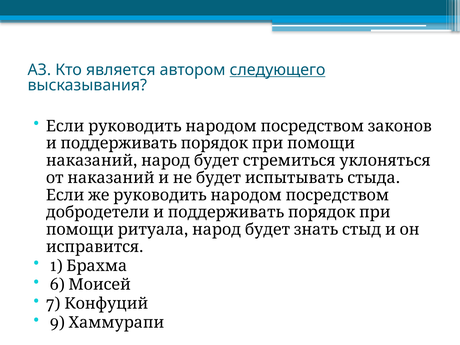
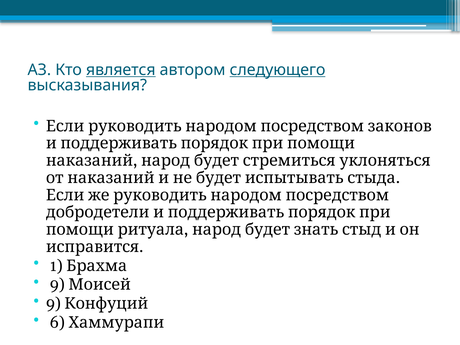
является underline: none -> present (121, 70)
6: 6 -> 9 (57, 285)
7: 7 -> 9 (53, 304)
9: 9 -> 6 (57, 323)
